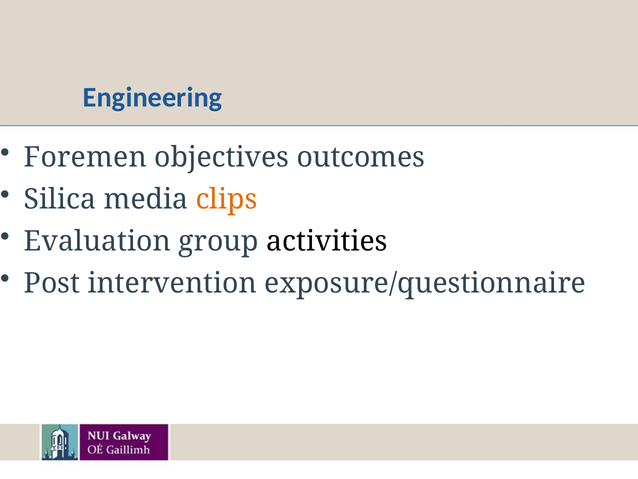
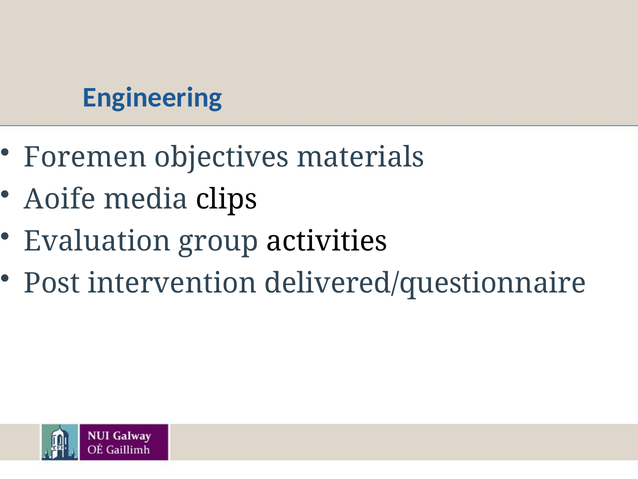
outcomes: outcomes -> materials (361, 157)
Silica: Silica -> Aoife (60, 199)
clips colour: orange -> black (227, 199)
exposure/questionnaire: exposure/questionnaire -> delivered/questionnaire (425, 283)
